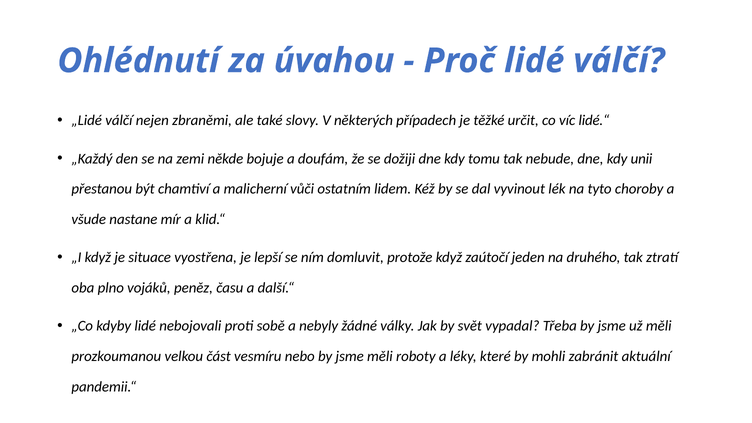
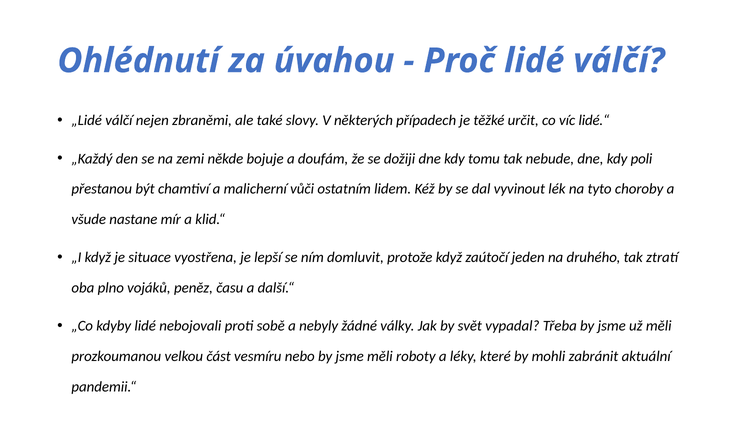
unii: unii -> poli (642, 159)
